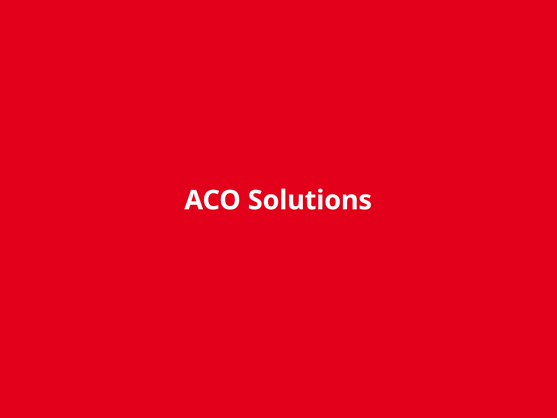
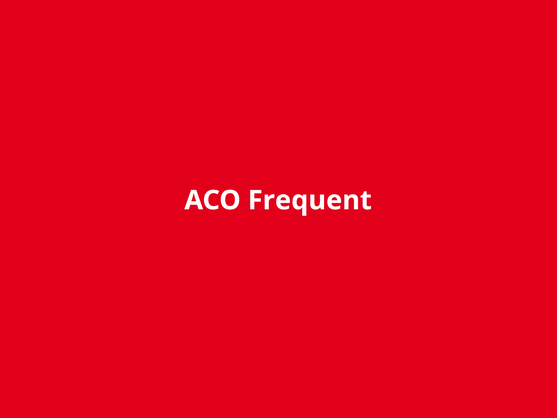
Solutions: Solutions -> Frequent (310, 200)
